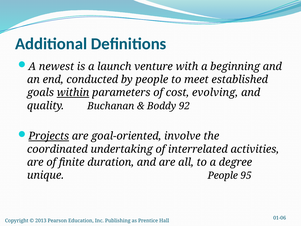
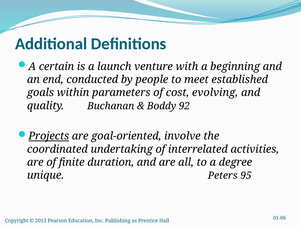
newest: newest -> certain (57, 66)
within underline: present -> none (73, 93)
unique People: People -> Peters (223, 175)
